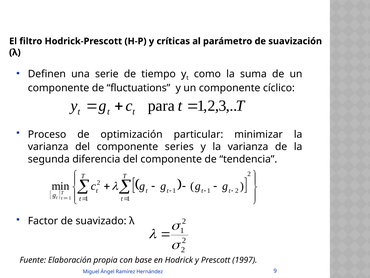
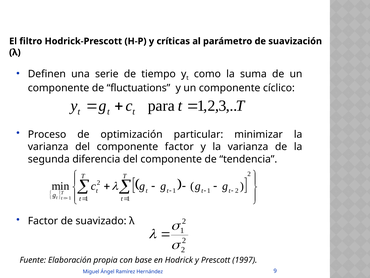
componente series: series -> factor (179, 146)
